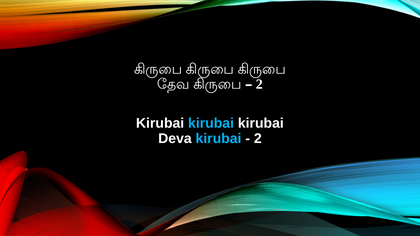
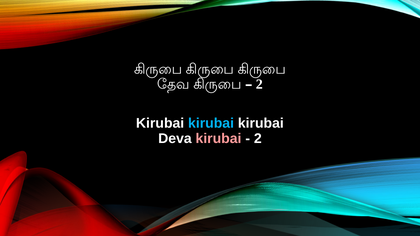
kirubai colour: light blue -> pink (218, 139)
